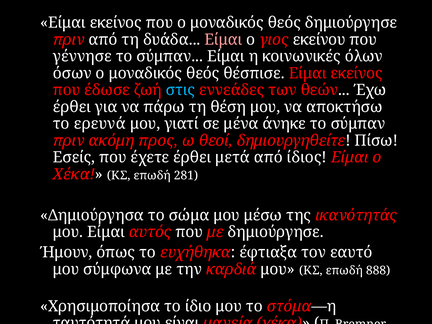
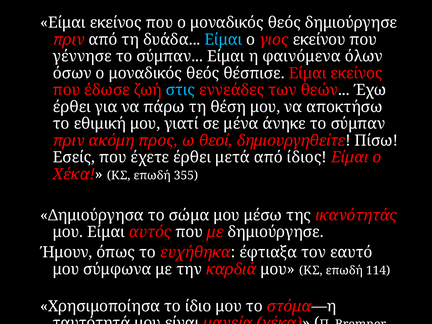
Είμαι colour: pink -> light blue (223, 40)
κοινωνικές: κοινωνικές -> φαινόμενα (302, 56)
ερευνά: ερευνά -> εθιμική (100, 124)
281: 281 -> 355 (186, 176)
888: 888 -> 114 (378, 271)
